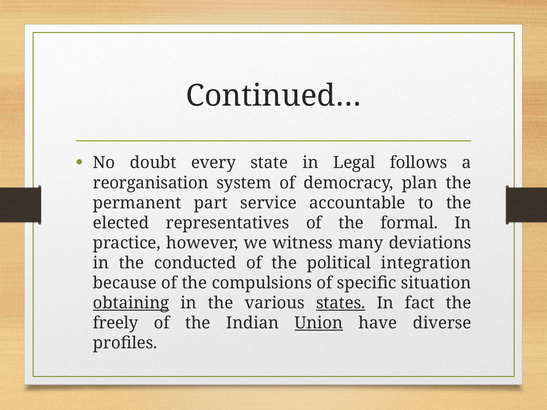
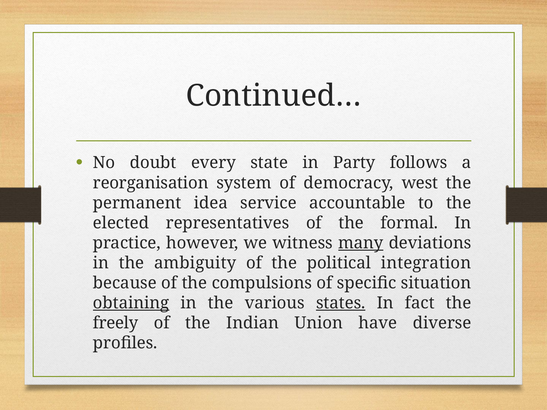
Legal: Legal -> Party (354, 163)
plan: plan -> west (420, 183)
part: part -> idea (211, 203)
many underline: none -> present (361, 243)
conducted: conducted -> ambiguity (195, 263)
Union underline: present -> none (319, 323)
